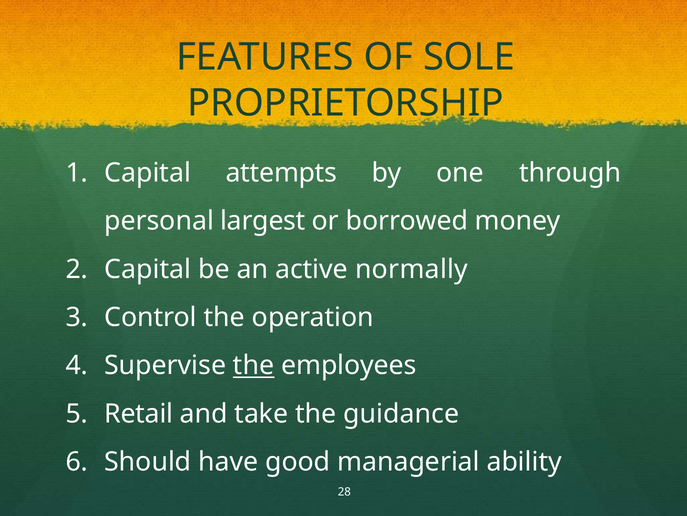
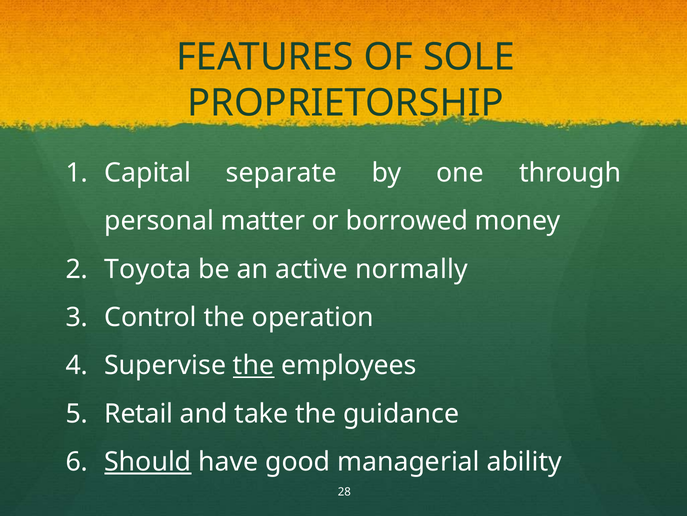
attempts: attempts -> separate (281, 173)
largest: largest -> matter (263, 221)
Capital: Capital -> Toyota (148, 269)
Should underline: none -> present (148, 461)
